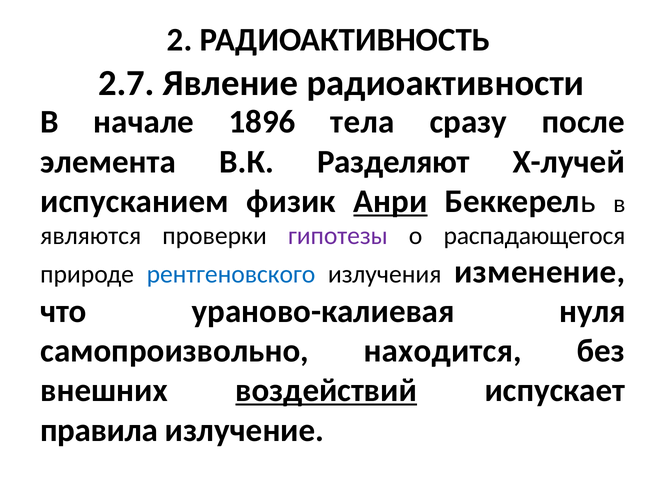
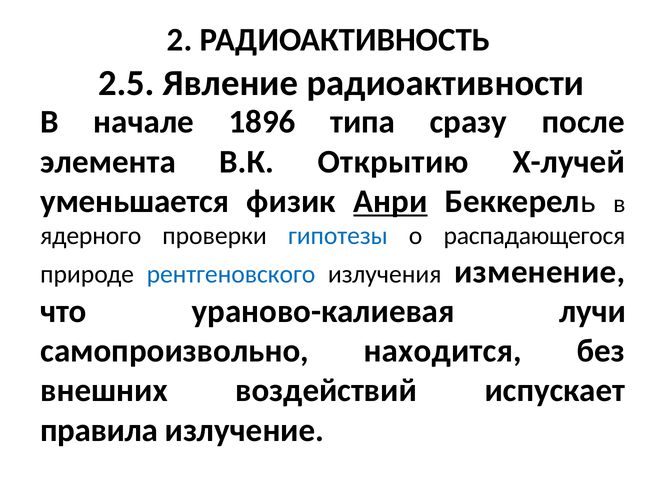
2.7: 2.7 -> 2.5 (126, 83)
тела: тела -> типа (363, 122)
Разделяют: Разделяют -> Открытию (393, 162)
испусканием: испусканием -> уменьшается (135, 201)
являются: являются -> ядерного (91, 236)
гипотезы colour: purple -> blue (338, 236)
нуля: нуля -> лучи (593, 311)
воздействий underline: present -> none (326, 391)
